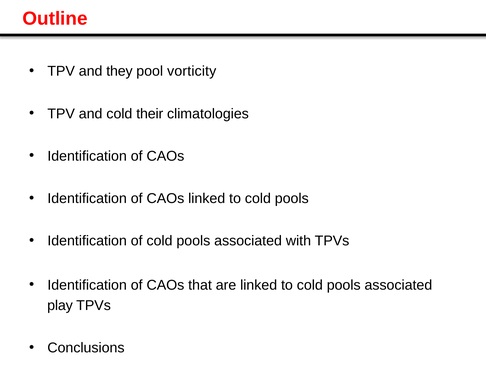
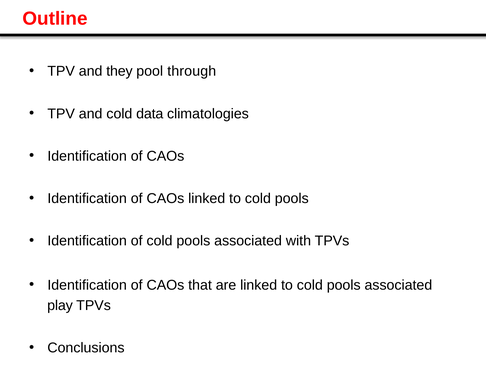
vorticity: vorticity -> through (192, 71)
their: their -> data (150, 114)
